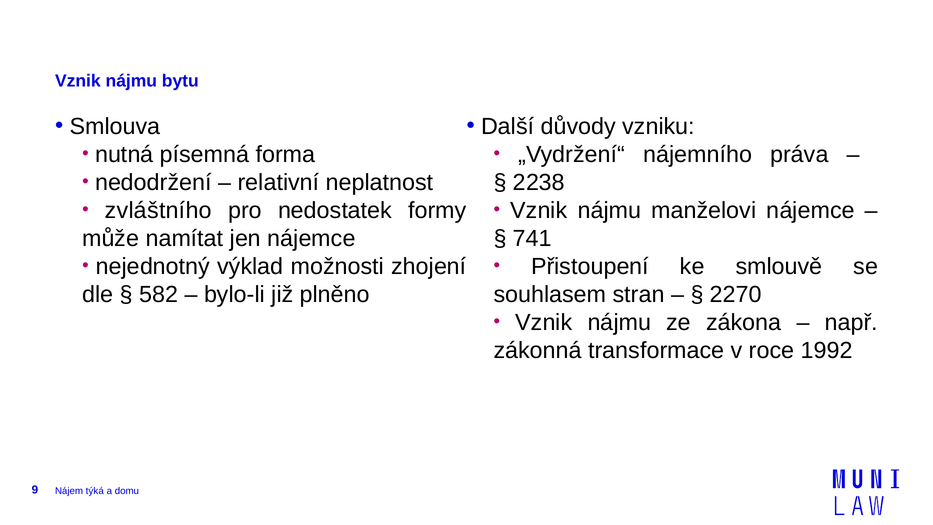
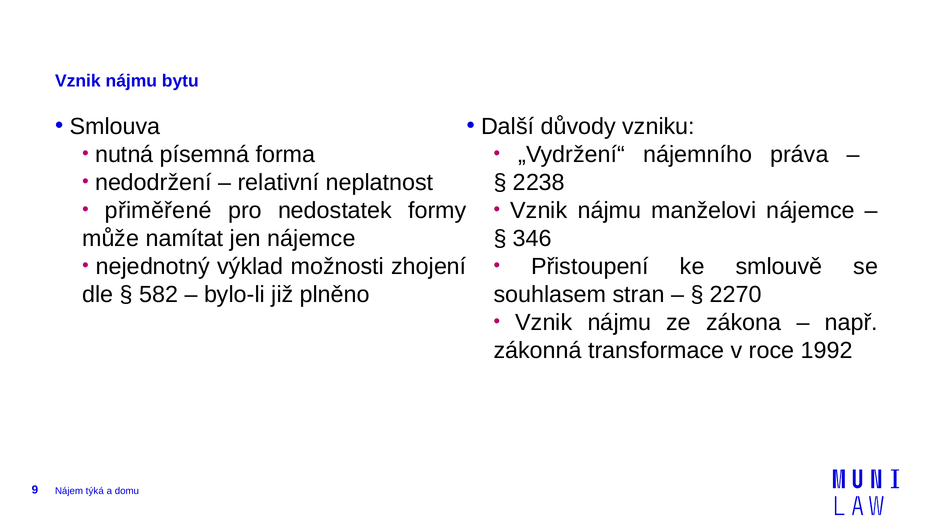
zvláštního: zvláštního -> přiměřené (158, 210)
741: 741 -> 346 (532, 238)
